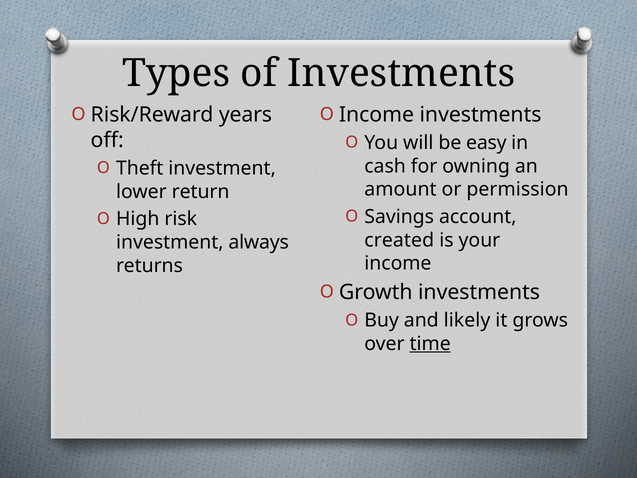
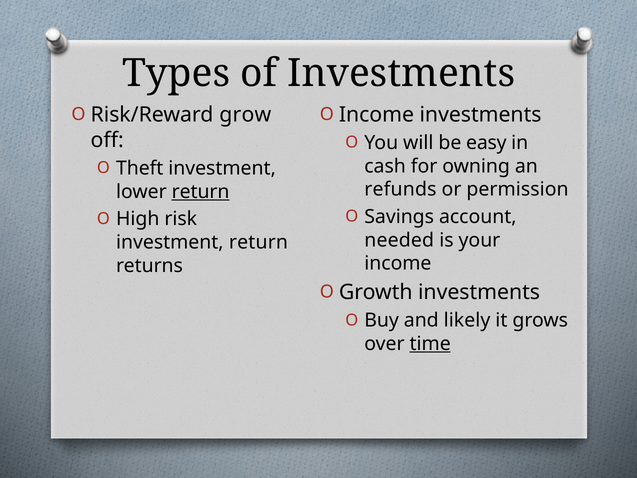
years: years -> grow (245, 115)
amount: amount -> refunds (400, 189)
return underline: none -> present (201, 192)
created: created -> needed (399, 240)
investment always: always -> return (258, 242)
